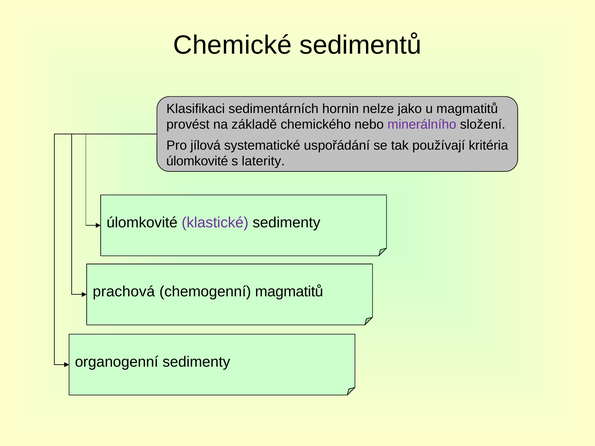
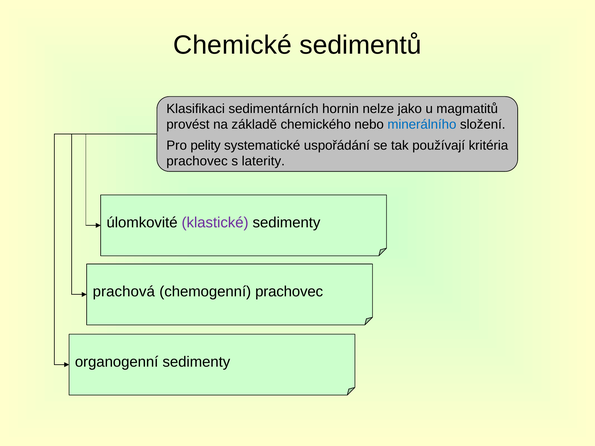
minerálního colour: purple -> blue (422, 125)
jílová: jílová -> pelity (206, 145)
úlomkovité: úlomkovité -> prachovec (197, 161)
chemogenní magmatitů: magmatitů -> prachovec (289, 292)
